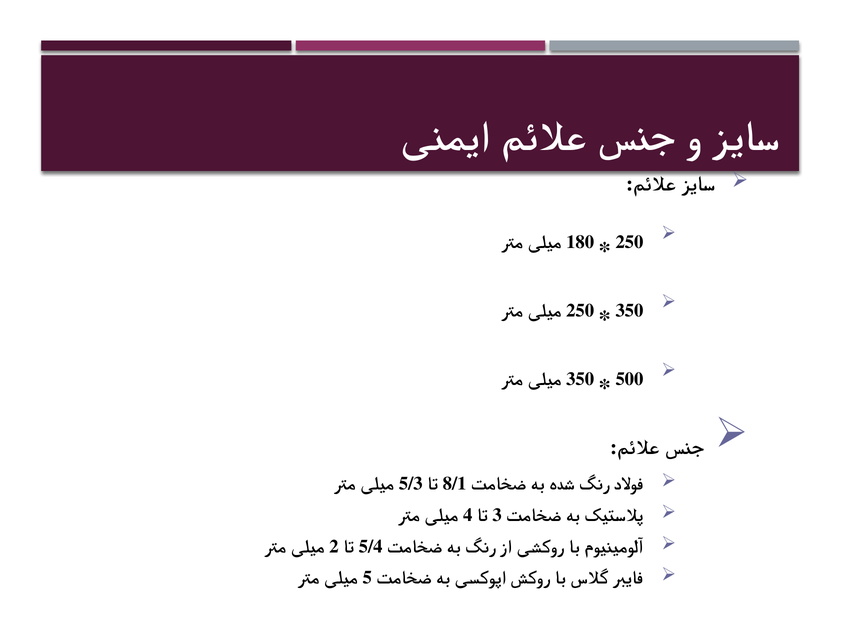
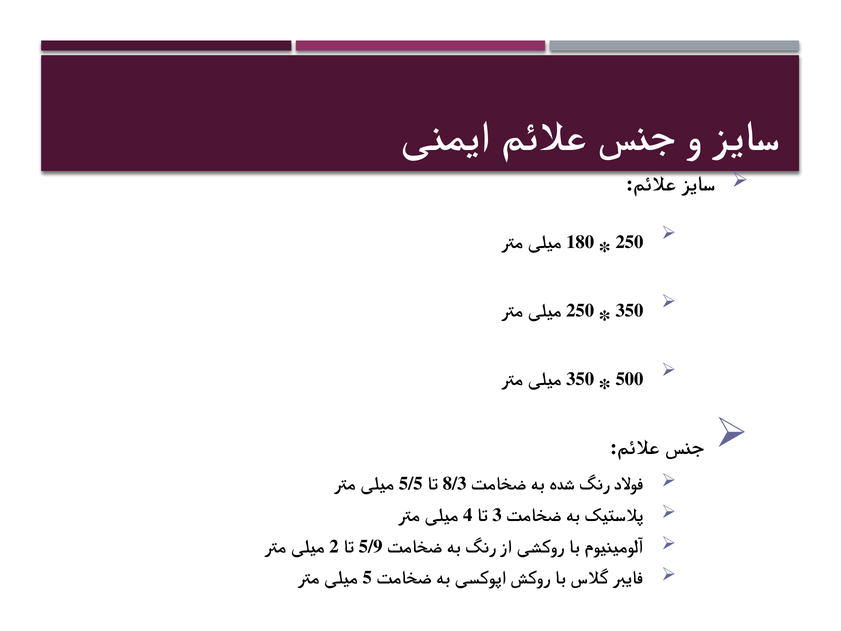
5/3: 5/3 -> 5/5 (411, 484)
8/1: 8/1 -> 8/3 (455, 484)
5/4: 5/4 -> 5/9 (371, 546)
